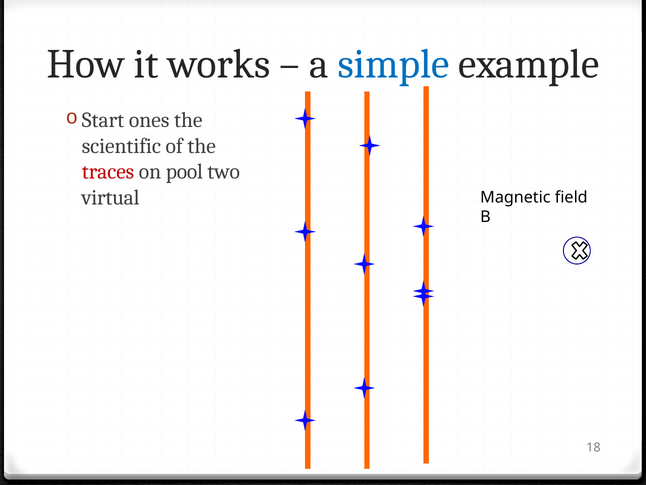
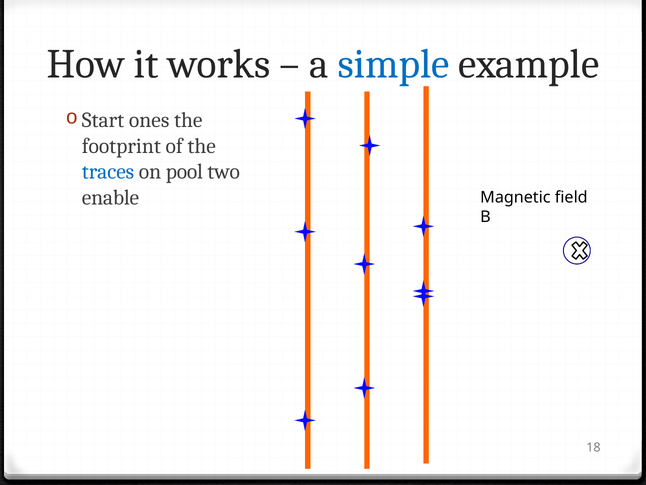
scientific: scientific -> footprint (121, 146)
traces colour: red -> blue (108, 172)
virtual: virtual -> enable (110, 197)
